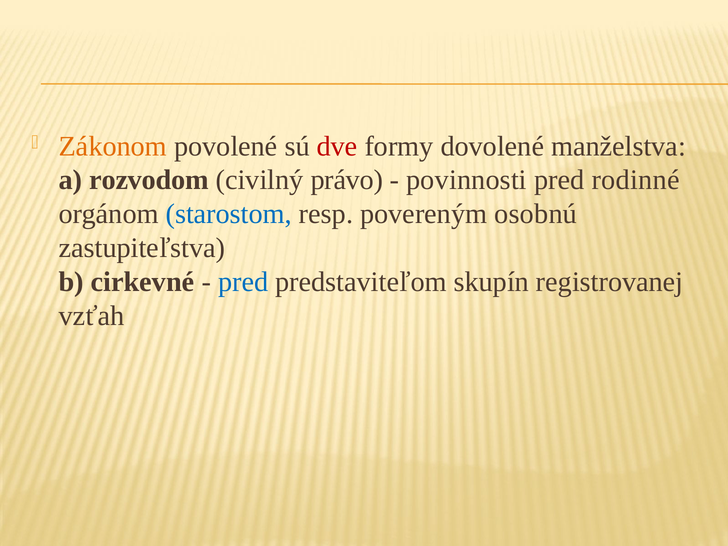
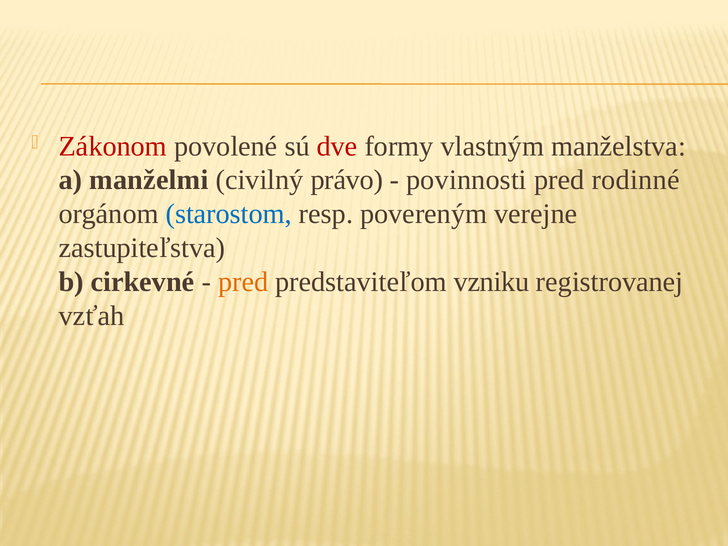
Zákonom colour: orange -> red (113, 146)
dovolené: dovolené -> vlastným (492, 146)
rozvodom: rozvodom -> manželmi (149, 180)
osobnú: osobnú -> verejne (536, 214)
pred colour: blue -> orange (243, 282)
skupín: skupín -> vzniku (491, 282)
